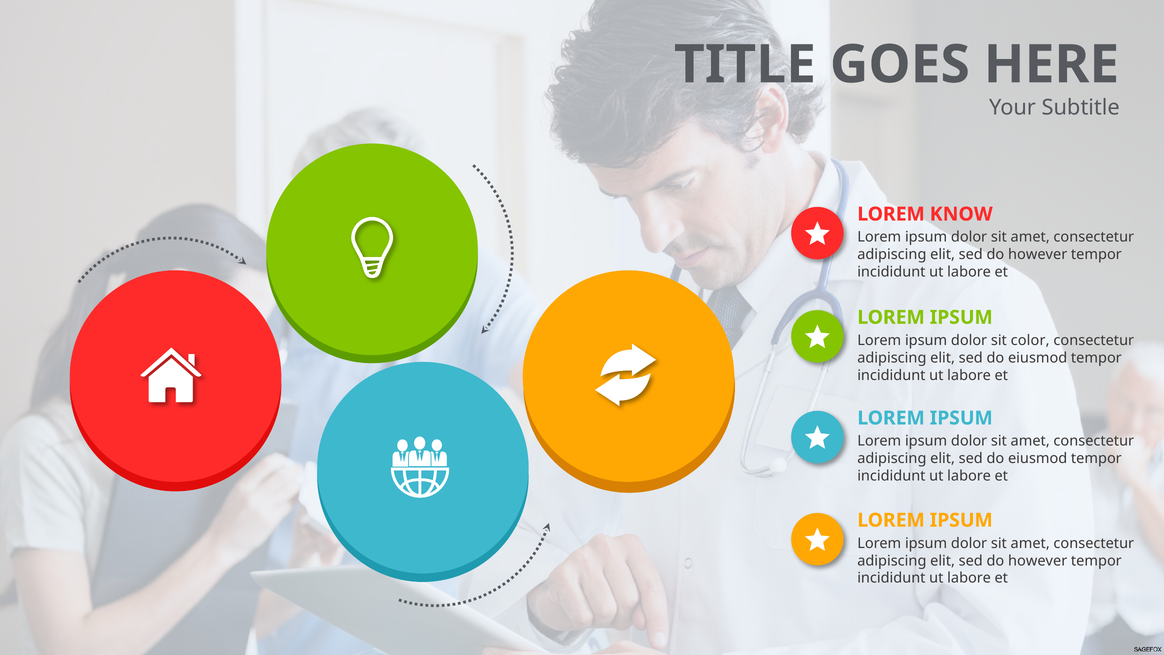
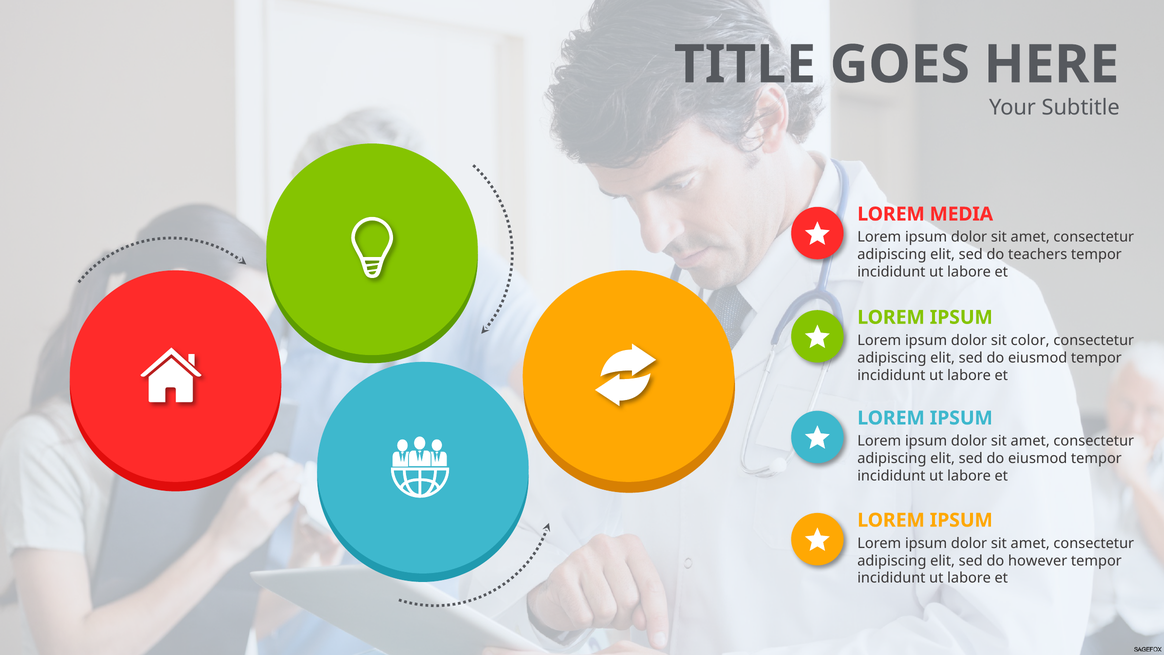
KNOW: KNOW -> MEDIA (961, 214)
however: however -> teachers (1038, 254)
